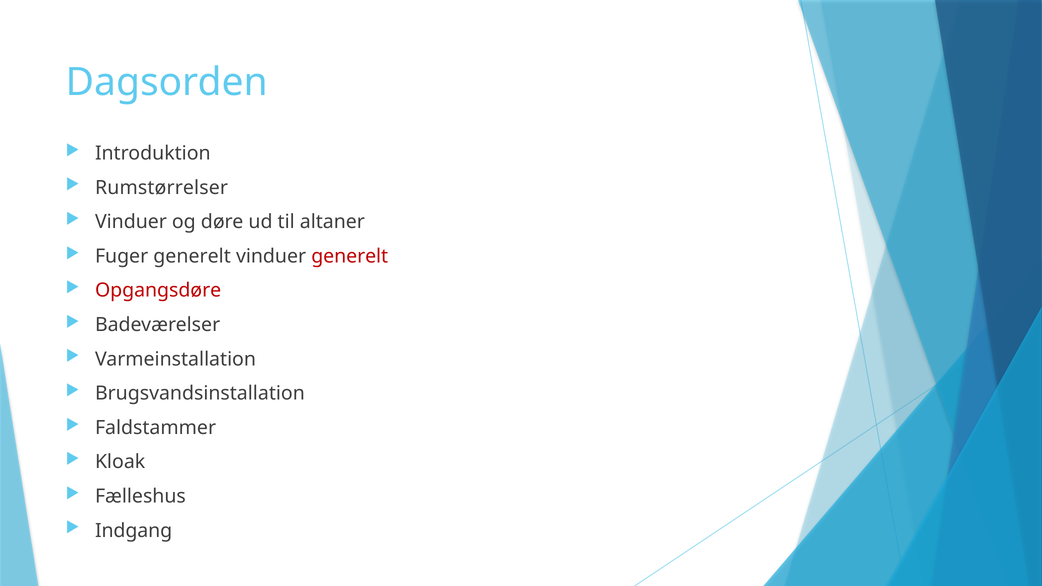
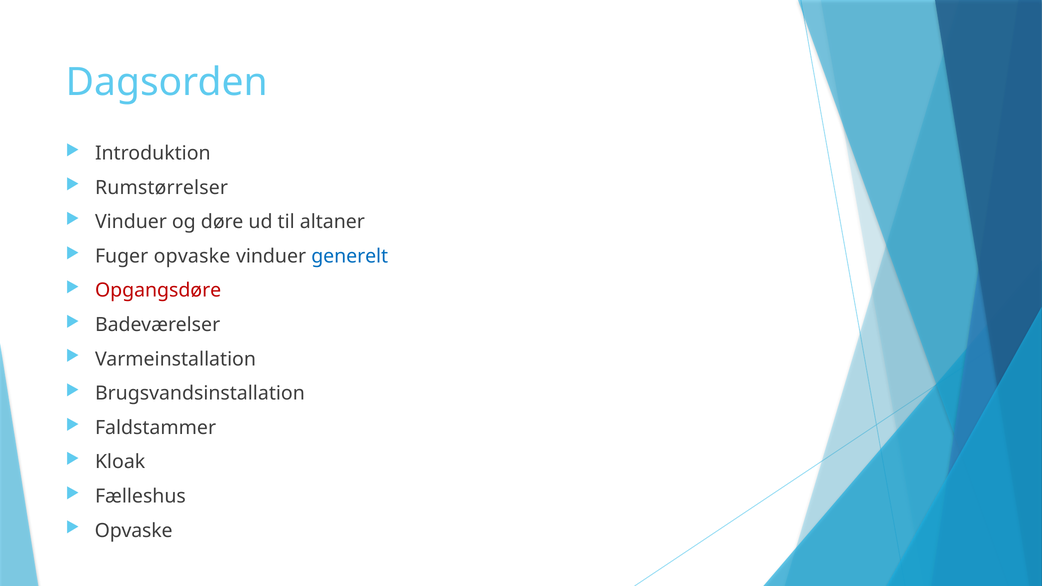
Fuger generelt: generelt -> opvaske (192, 256)
generelt colour: red -> blue (350, 256)
Indgang: Indgang -> Opvaske (134, 531)
